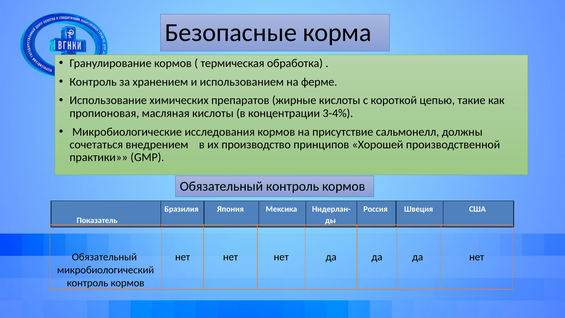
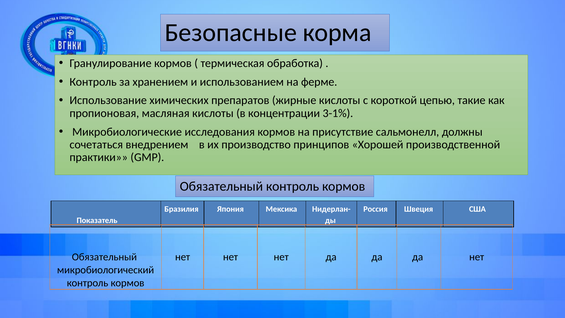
3-4%: 3-4% -> 3-1% (338, 113)
